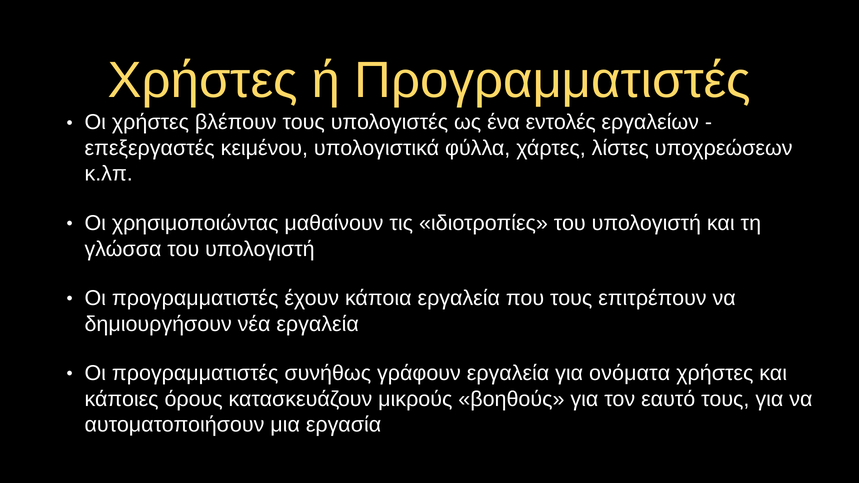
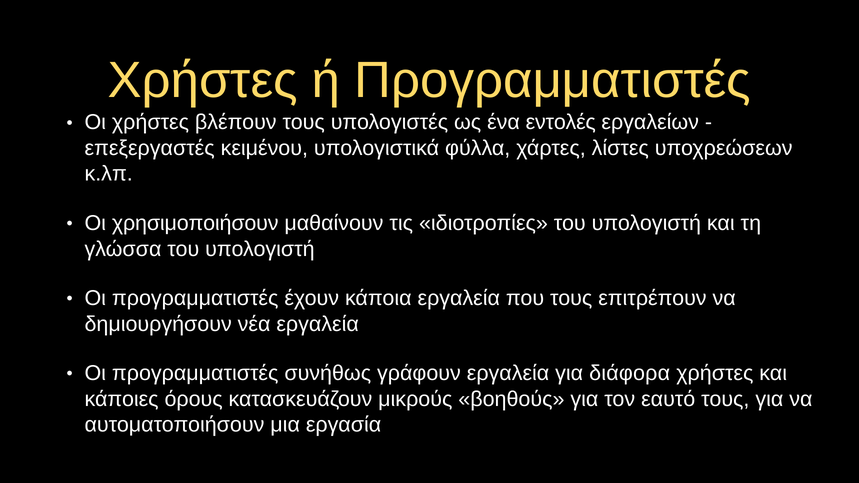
χρησιμοποιώντας: χρησιμοποιώντας -> χρησιμοποιήσουν (195, 223)
ονόματα: ονόματα -> διάφορα (630, 373)
